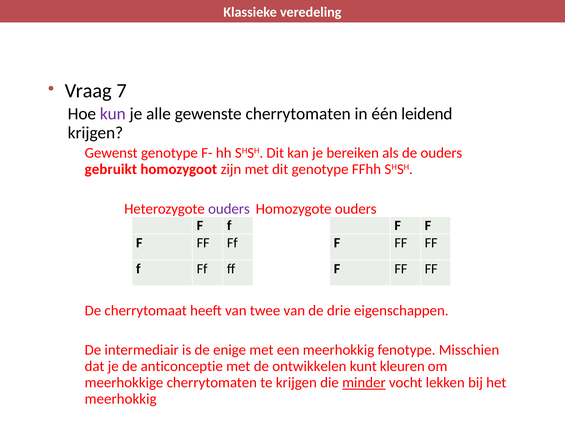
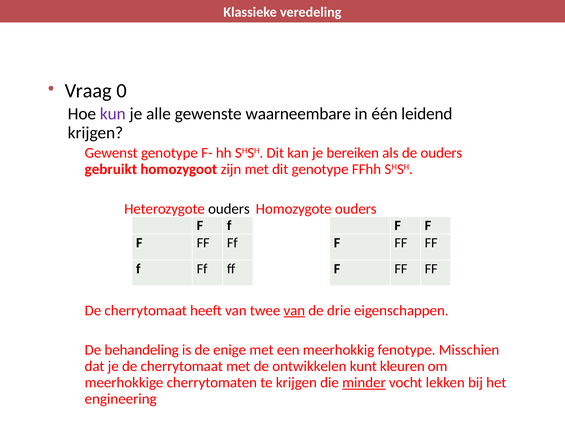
7: 7 -> 0 (122, 91)
gewenste cherrytomaten: cherrytomaten -> waarneembare (298, 114)
ouders colour: purple -> black (229, 209)
van underline: none -> present (294, 310)
intermediair: intermediair -> behandeling (142, 350)
je de anticonceptie: anticonceptie -> cherrytomaat (182, 366)
meerhokkig: meerhokkig -> engineering (121, 399)
